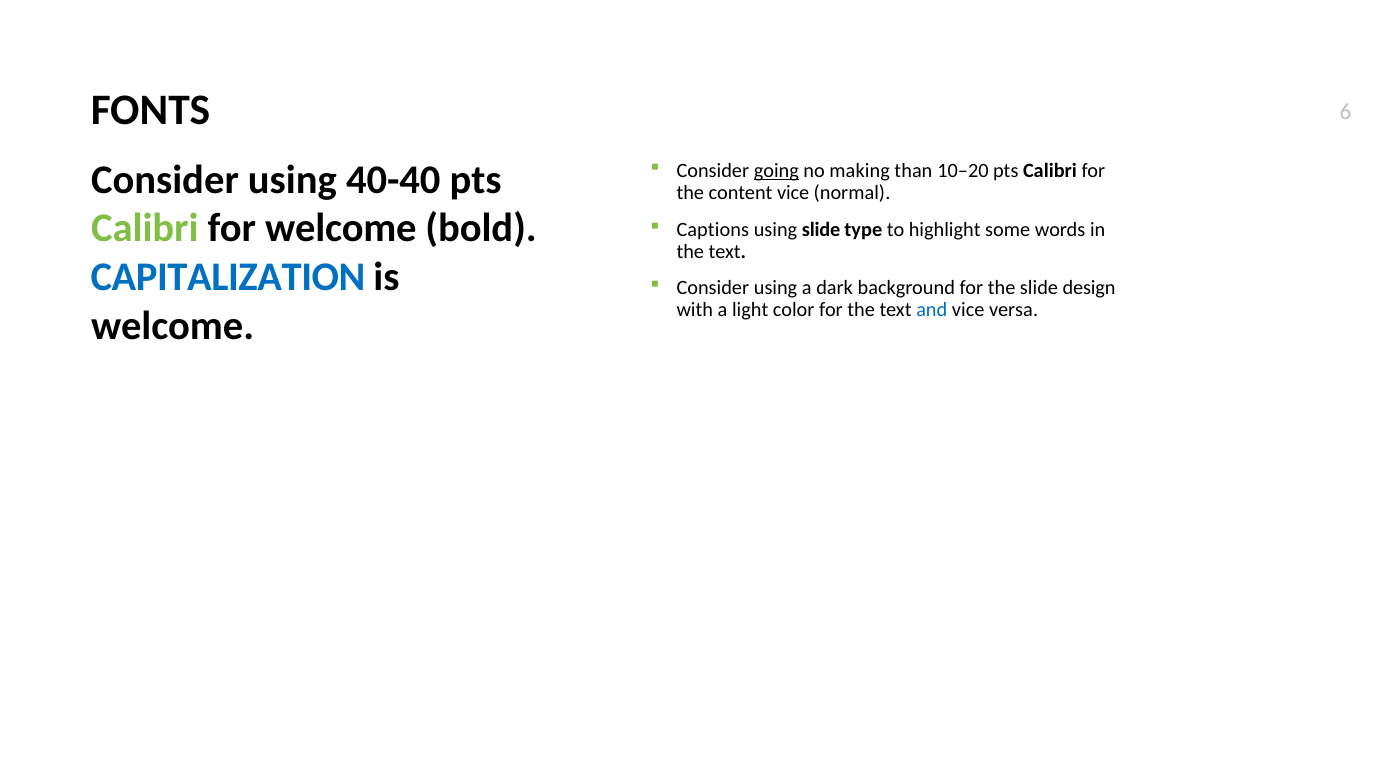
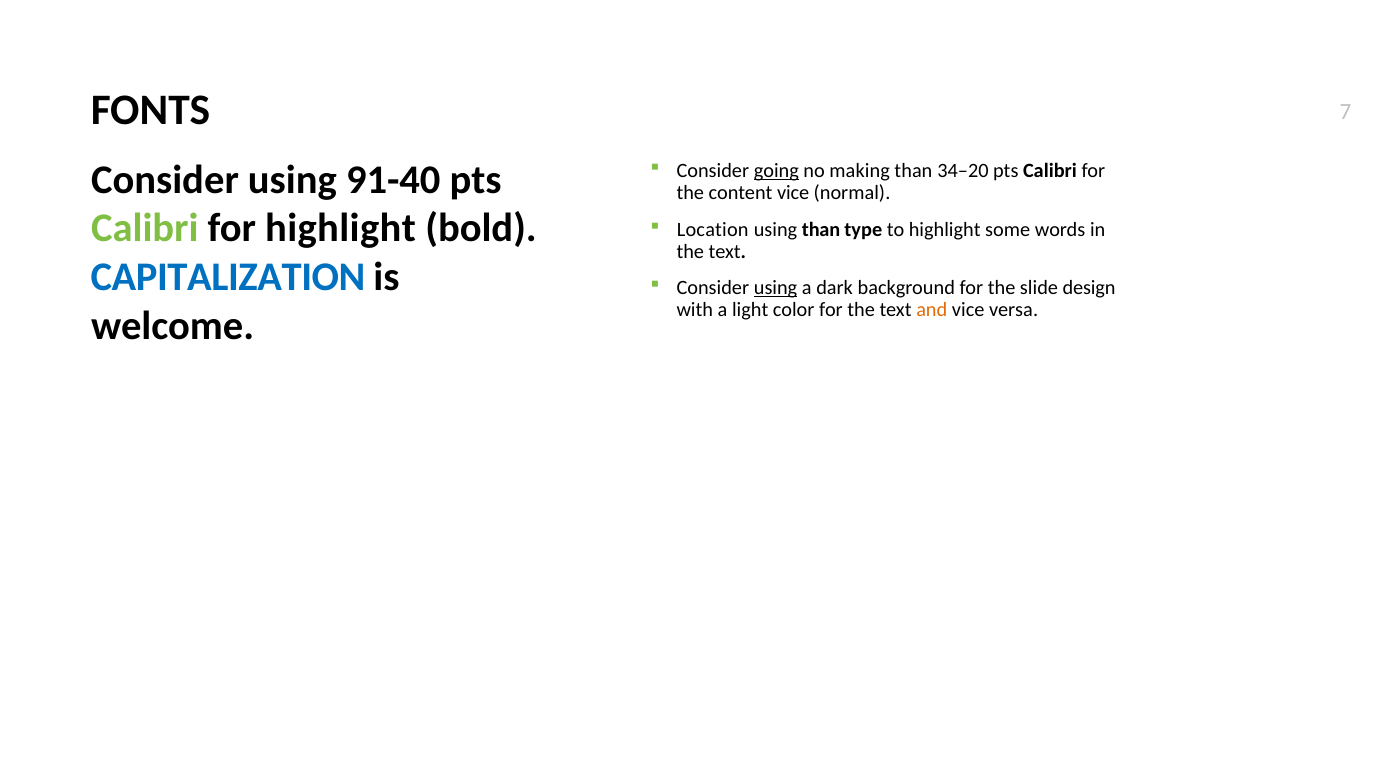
6: 6 -> 7 (1346, 111)
10–20: 10–20 -> 34–20 (963, 171)
40-40: 40-40 -> 91-40 (393, 180)
for welcome: welcome -> highlight (341, 229)
Captions: Captions -> Location (713, 229)
using slide: slide -> than (821, 229)
using underline: none -> present (776, 288)
and colour: blue -> orange (932, 310)
